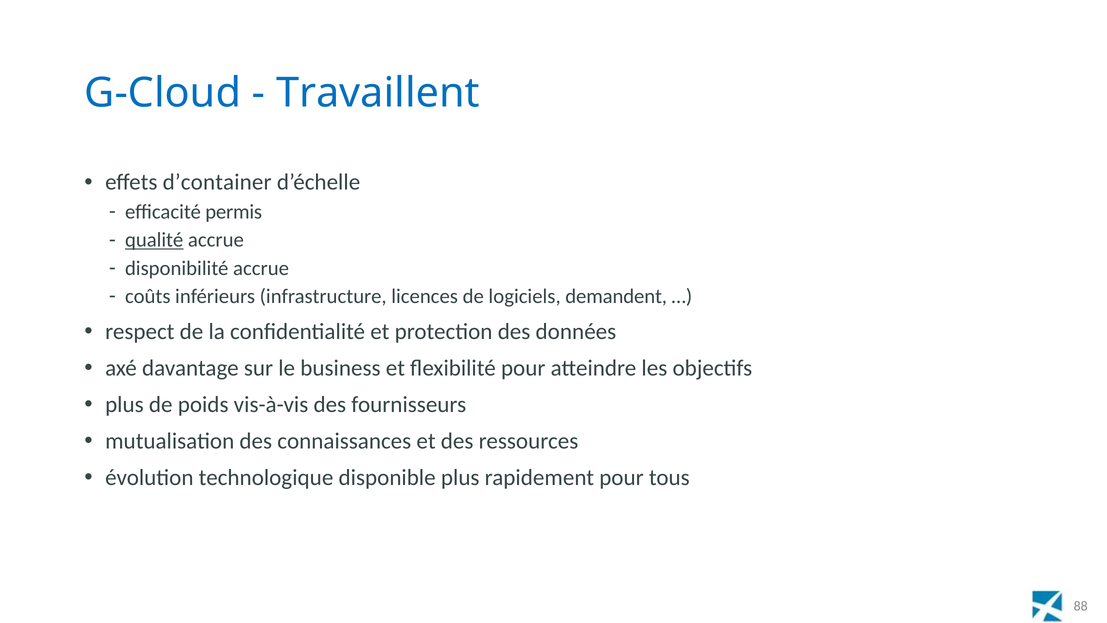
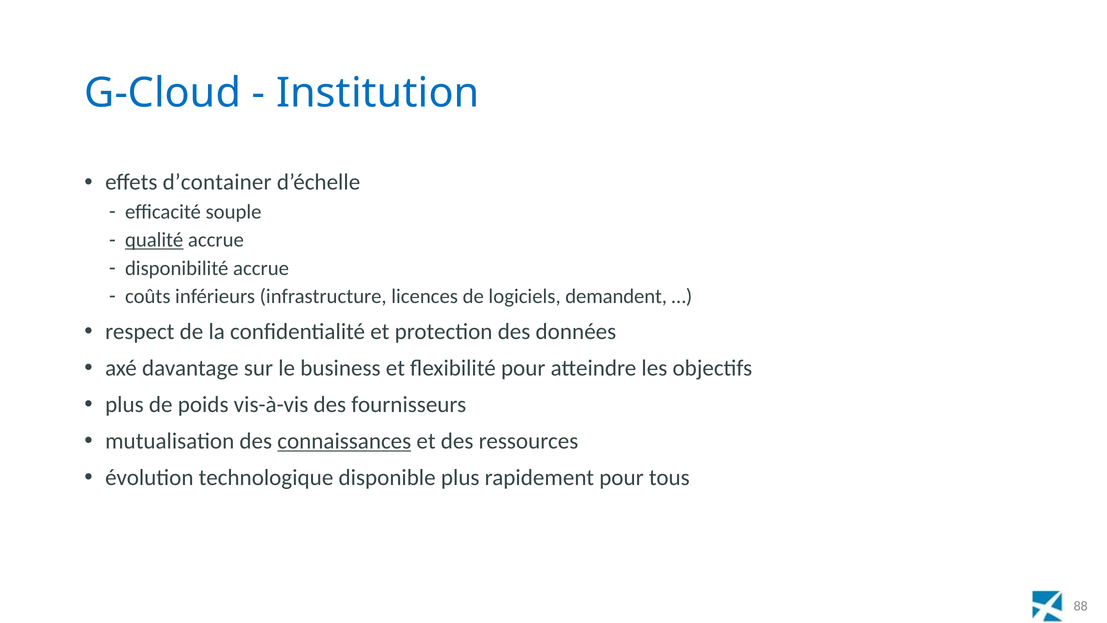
Travaillent: Travaillent -> Institution (378, 93)
permis: permis -> souple (234, 212)
connaissances underline: none -> present (344, 441)
